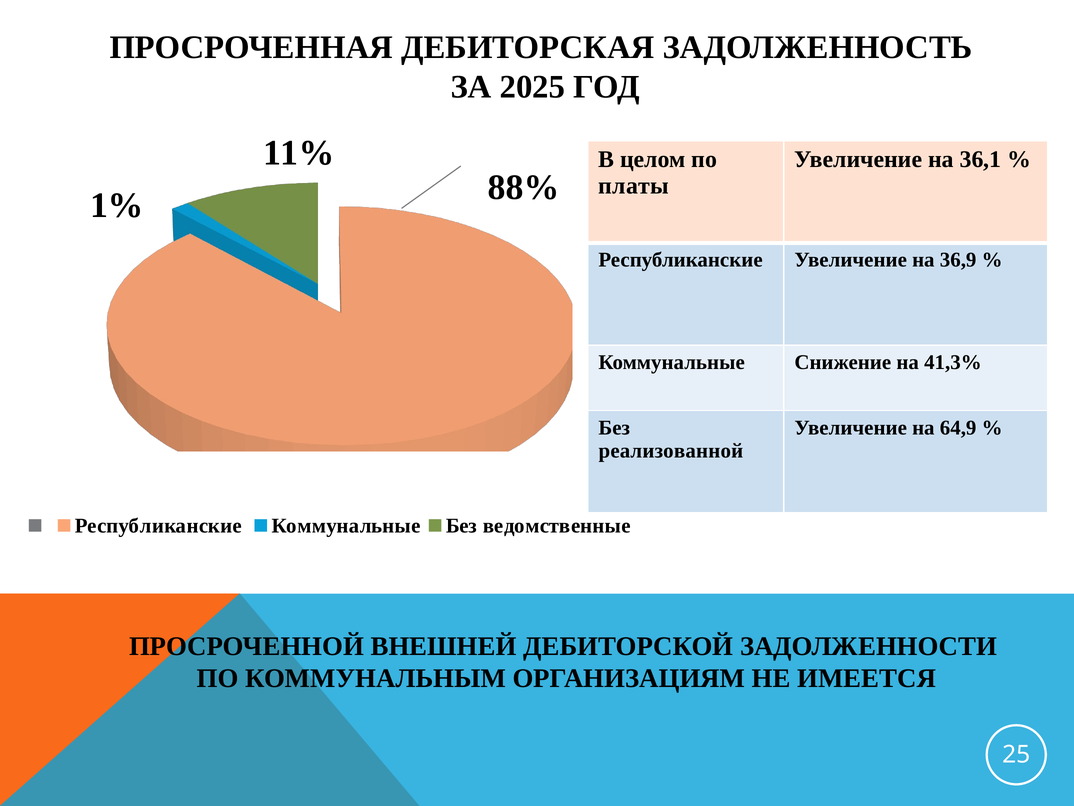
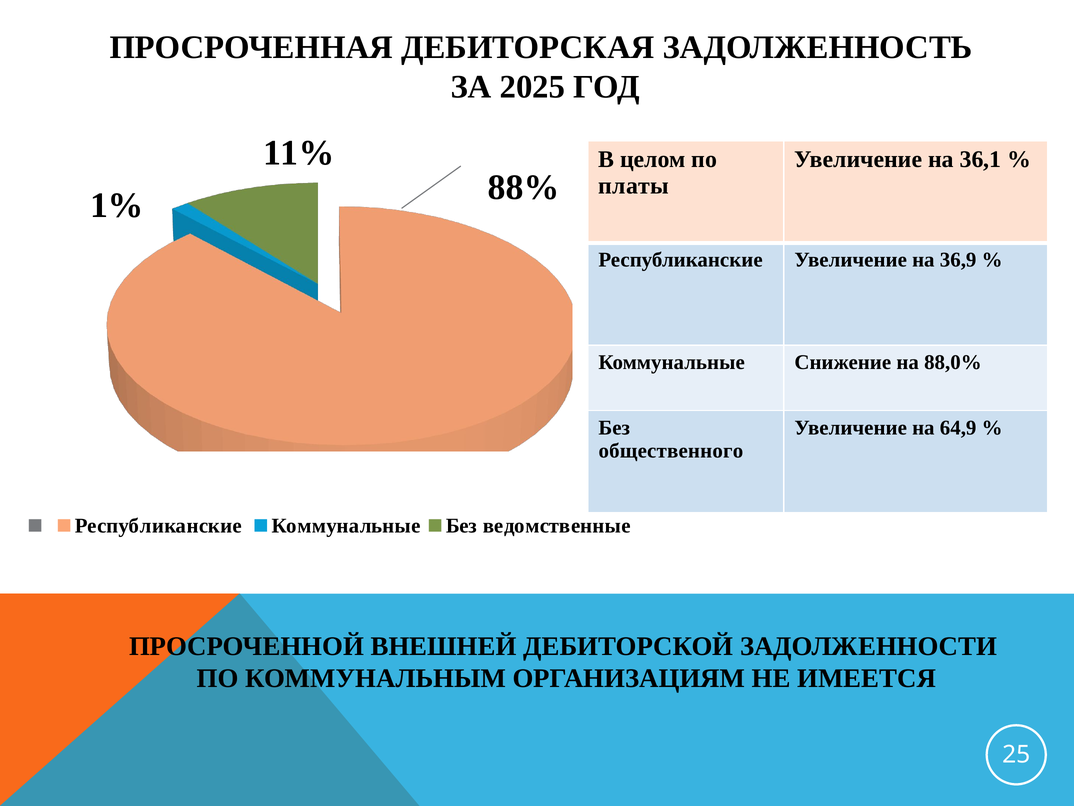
41,3%: 41,3% -> 88,0% (953, 362)
реализованной: реализованной -> общественного (671, 451)
